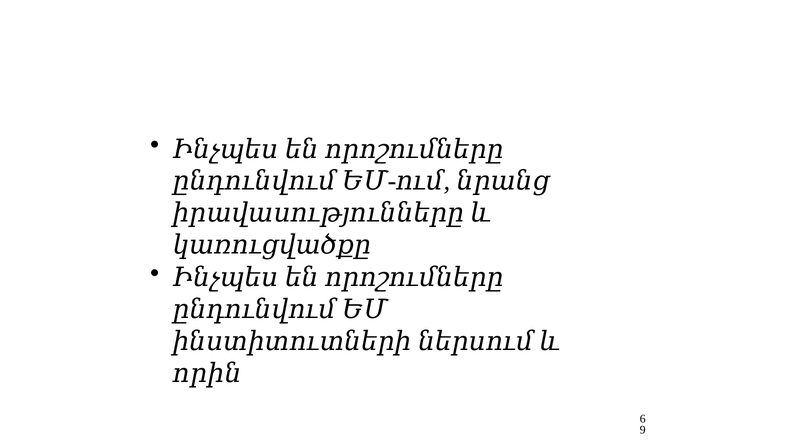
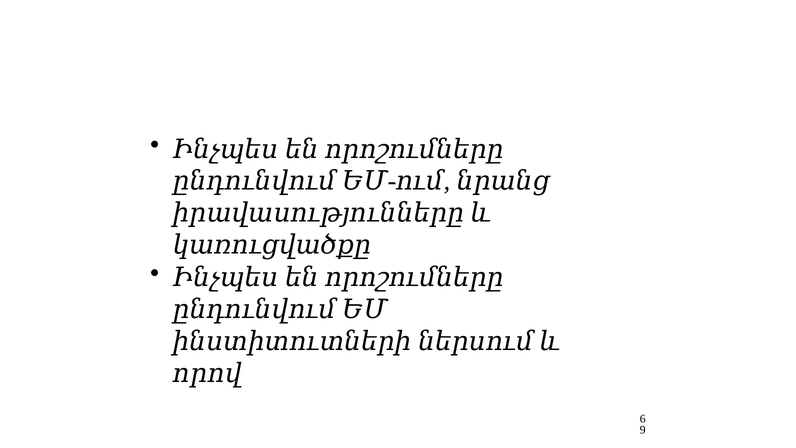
որին: որին -> որով (207, 373)
